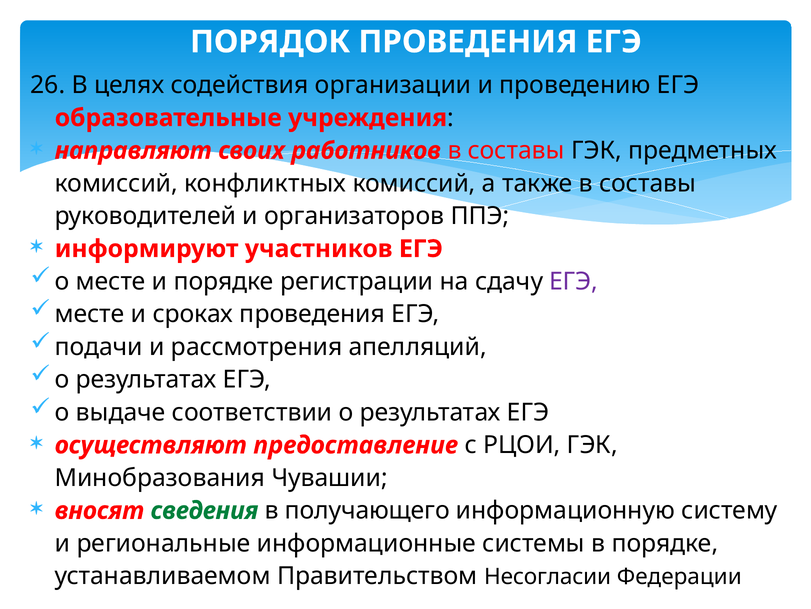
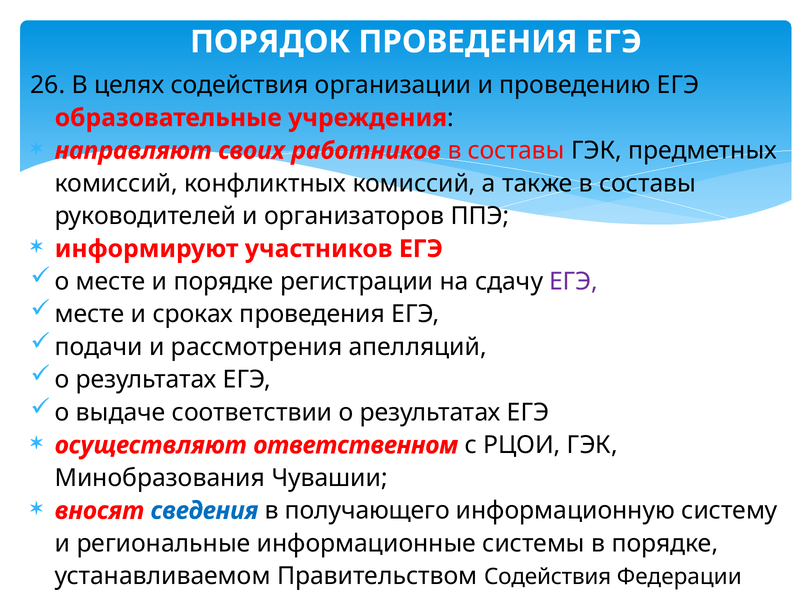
предоставление: предоставление -> ответственном (356, 445)
сведения colour: green -> blue (205, 510)
Правительством Несогласии: Несогласии -> Содействия (548, 576)
